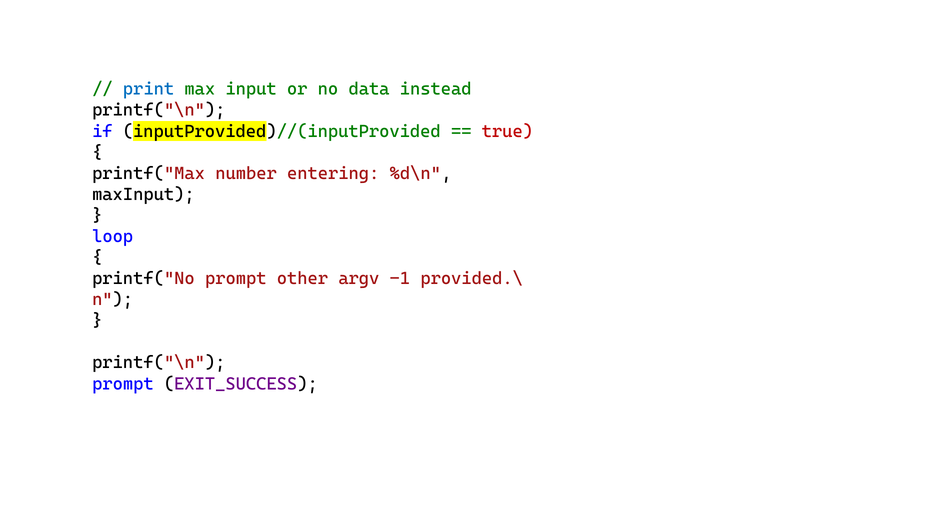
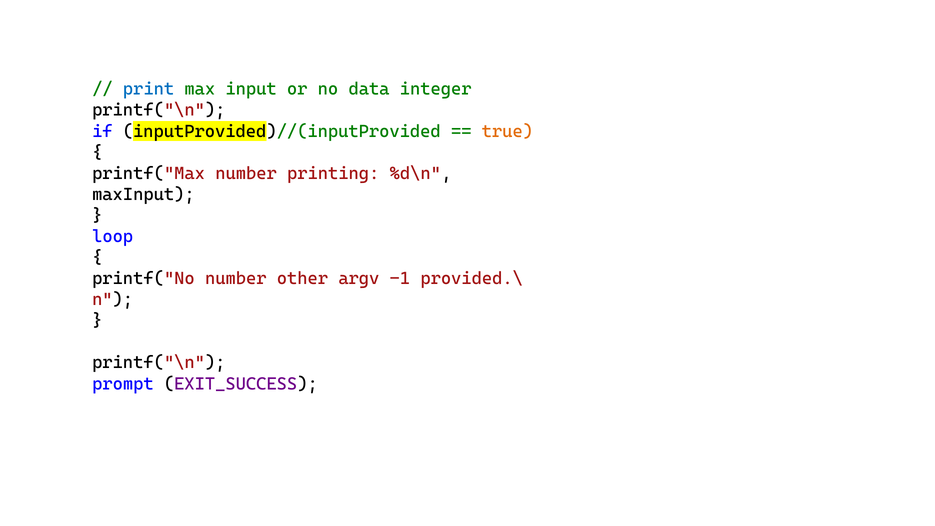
instead: instead -> integer (436, 89)
true colour: red -> orange (507, 131)
entering: entering -> printing (333, 173)
printf("No prompt: prompt -> number (236, 278)
